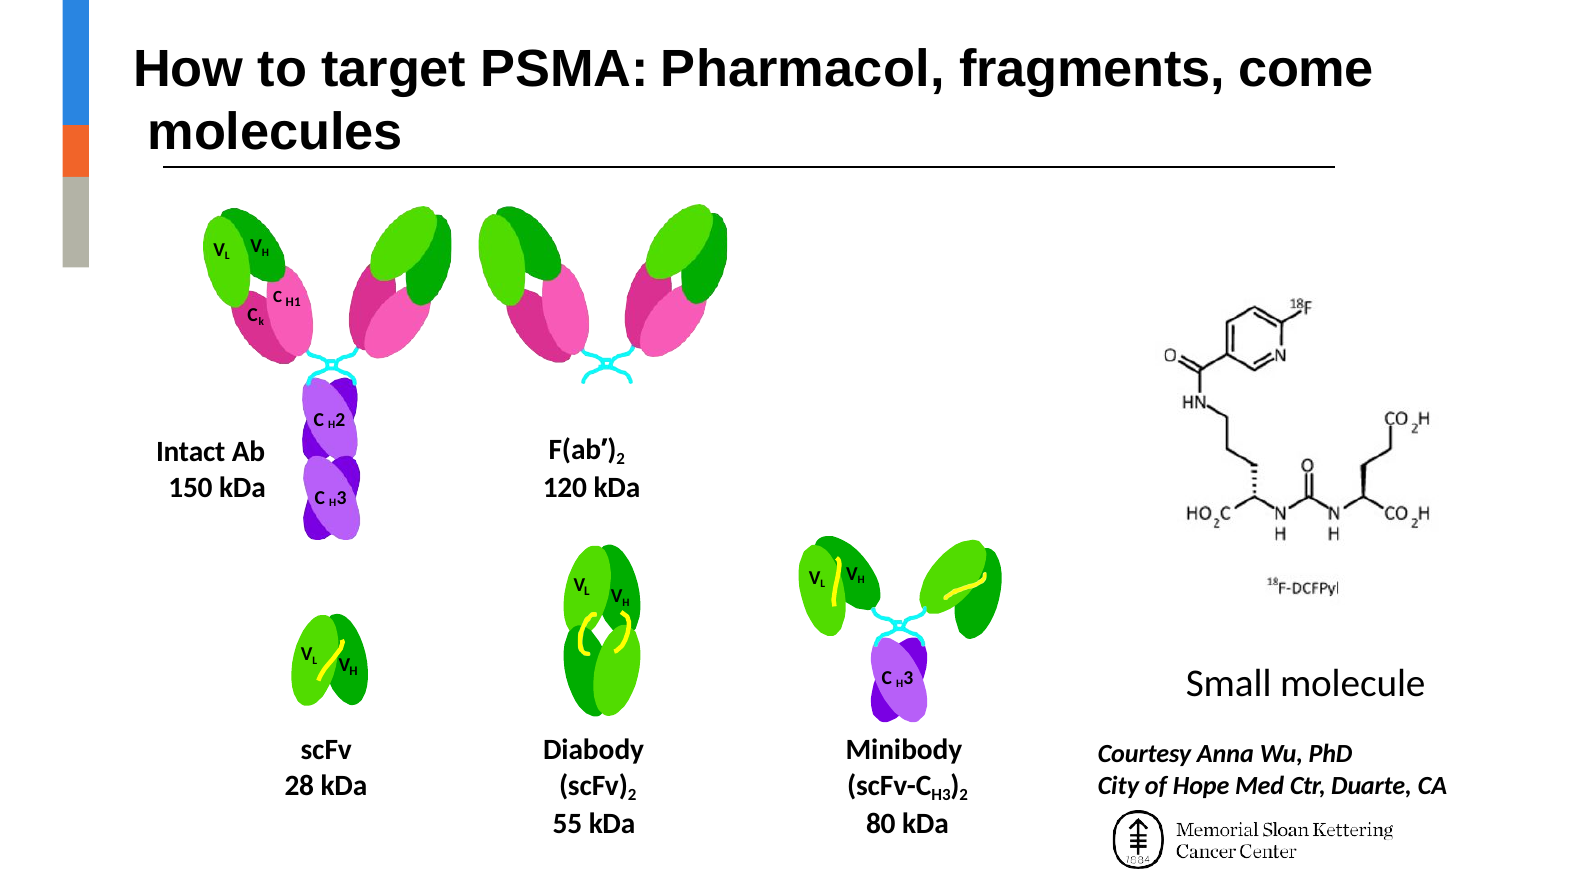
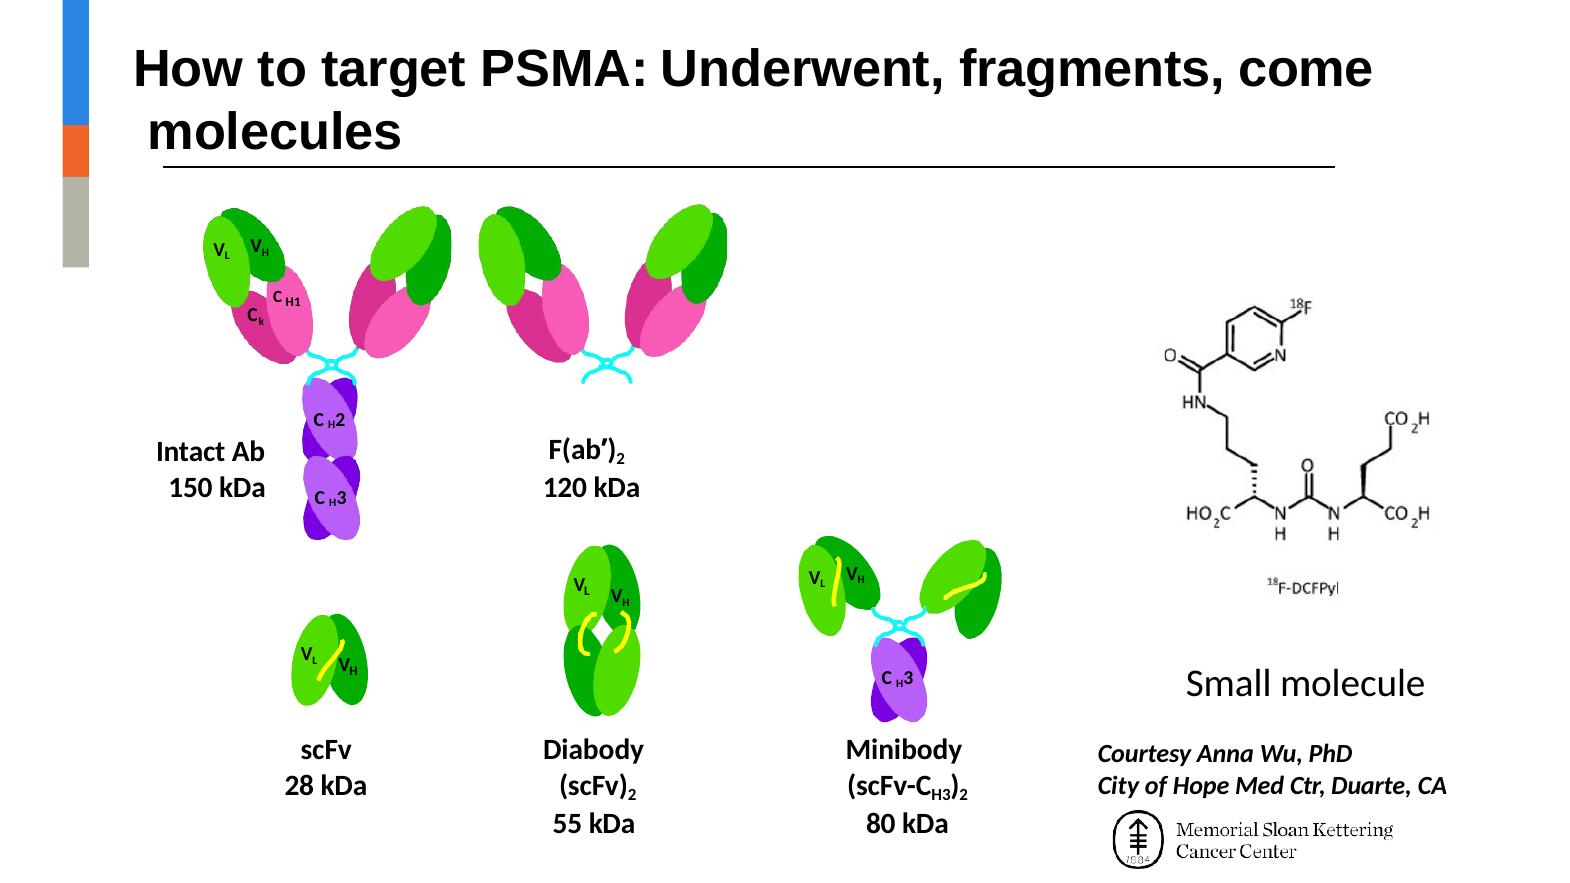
Pharmacol: Pharmacol -> Underwent (803, 69)
